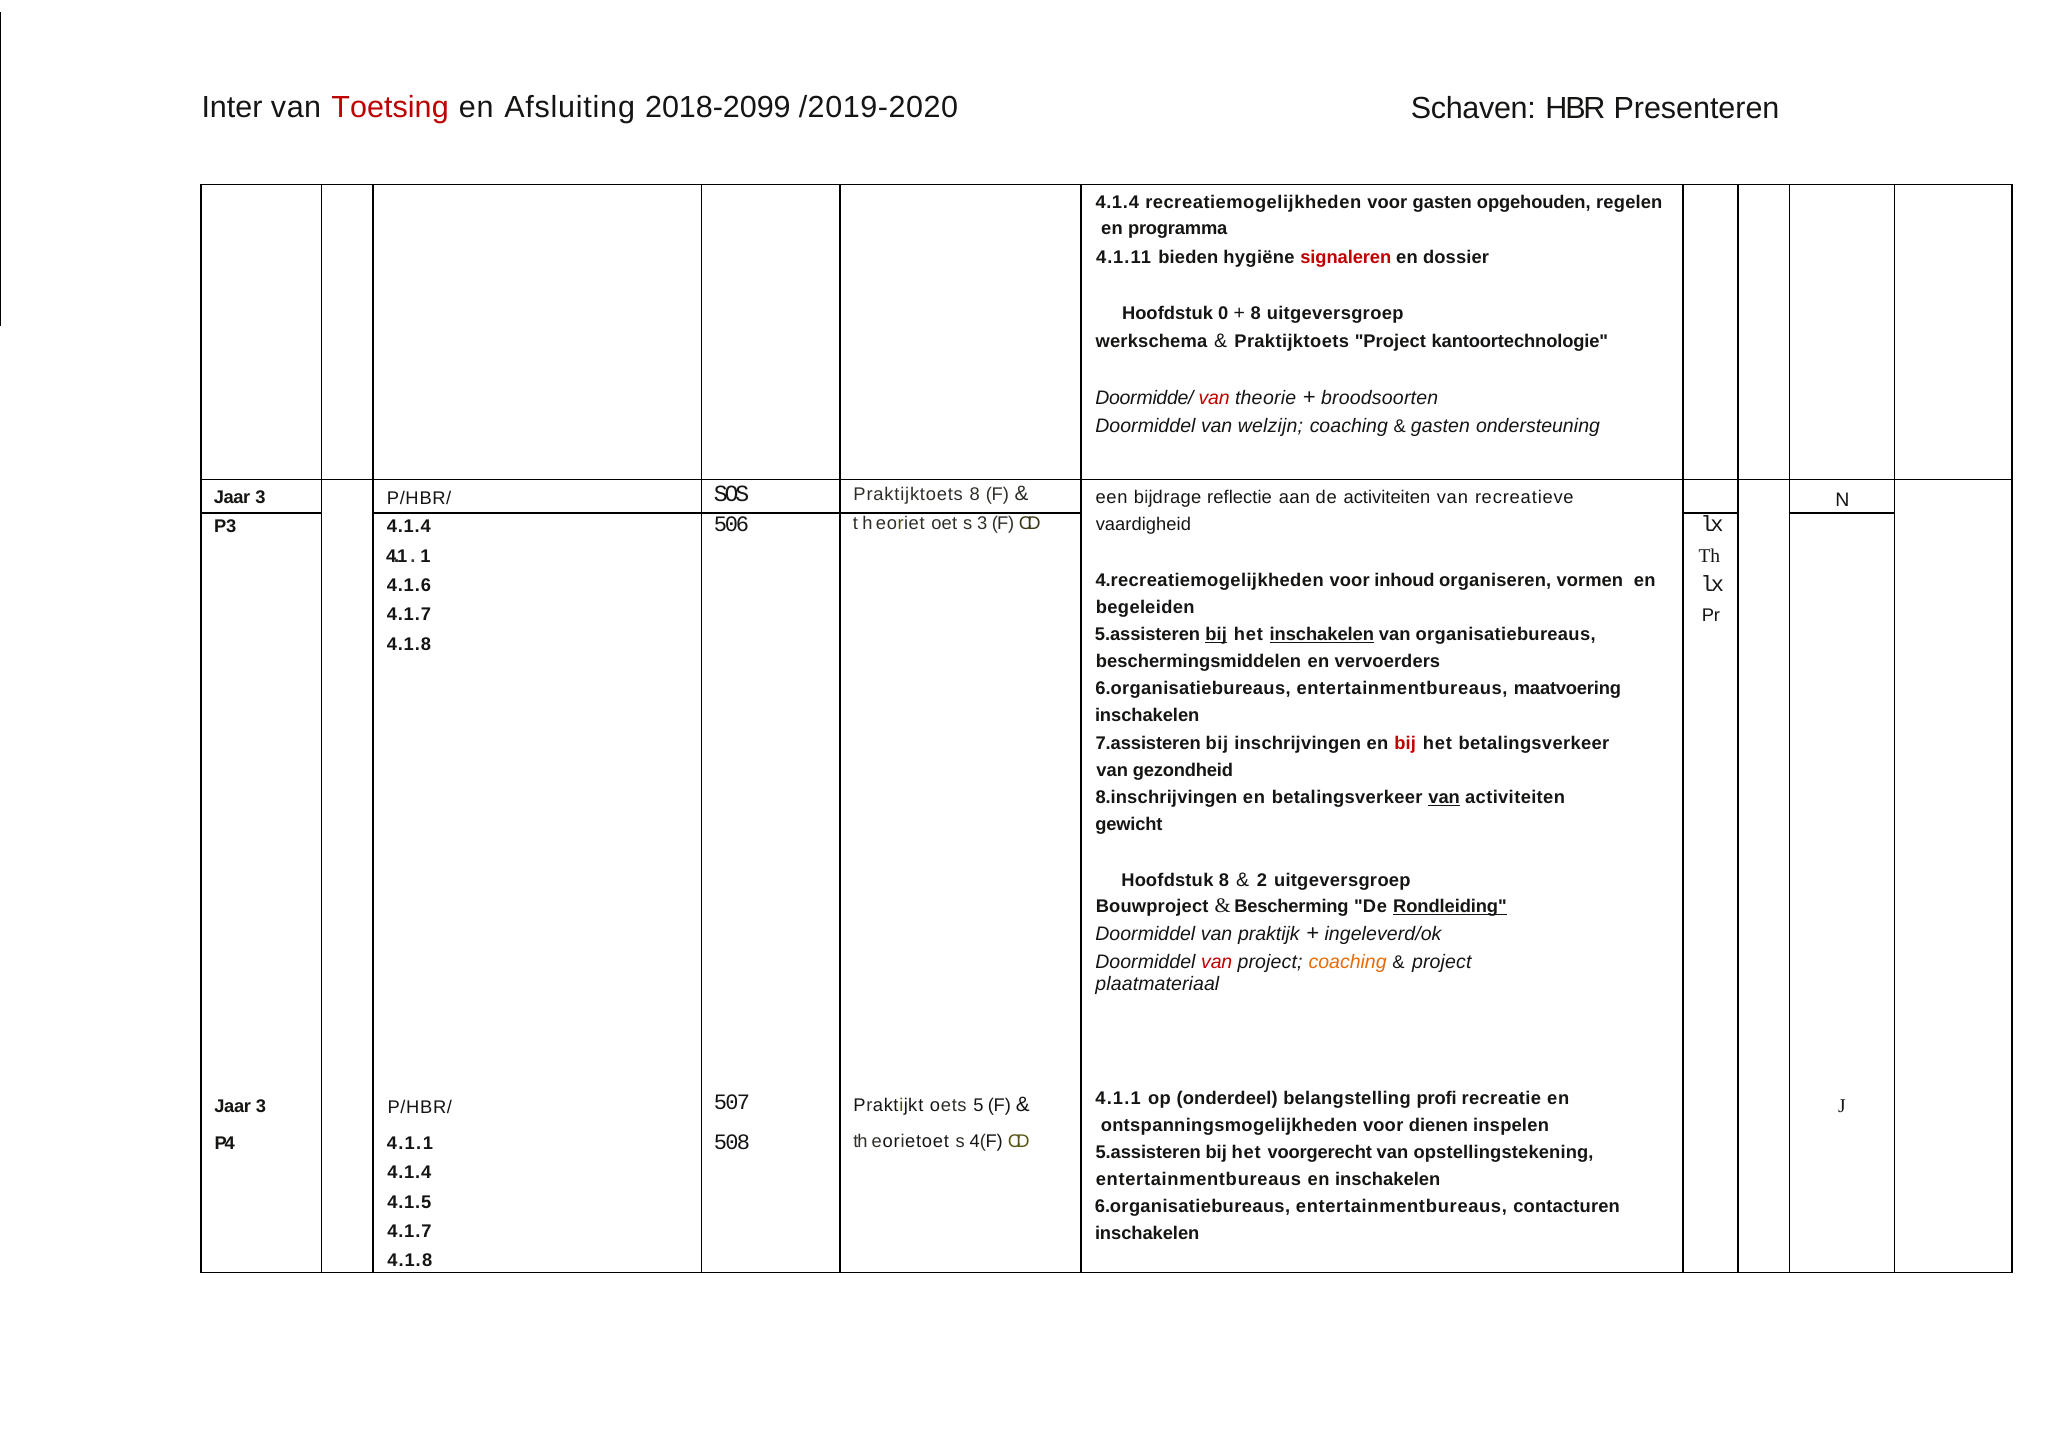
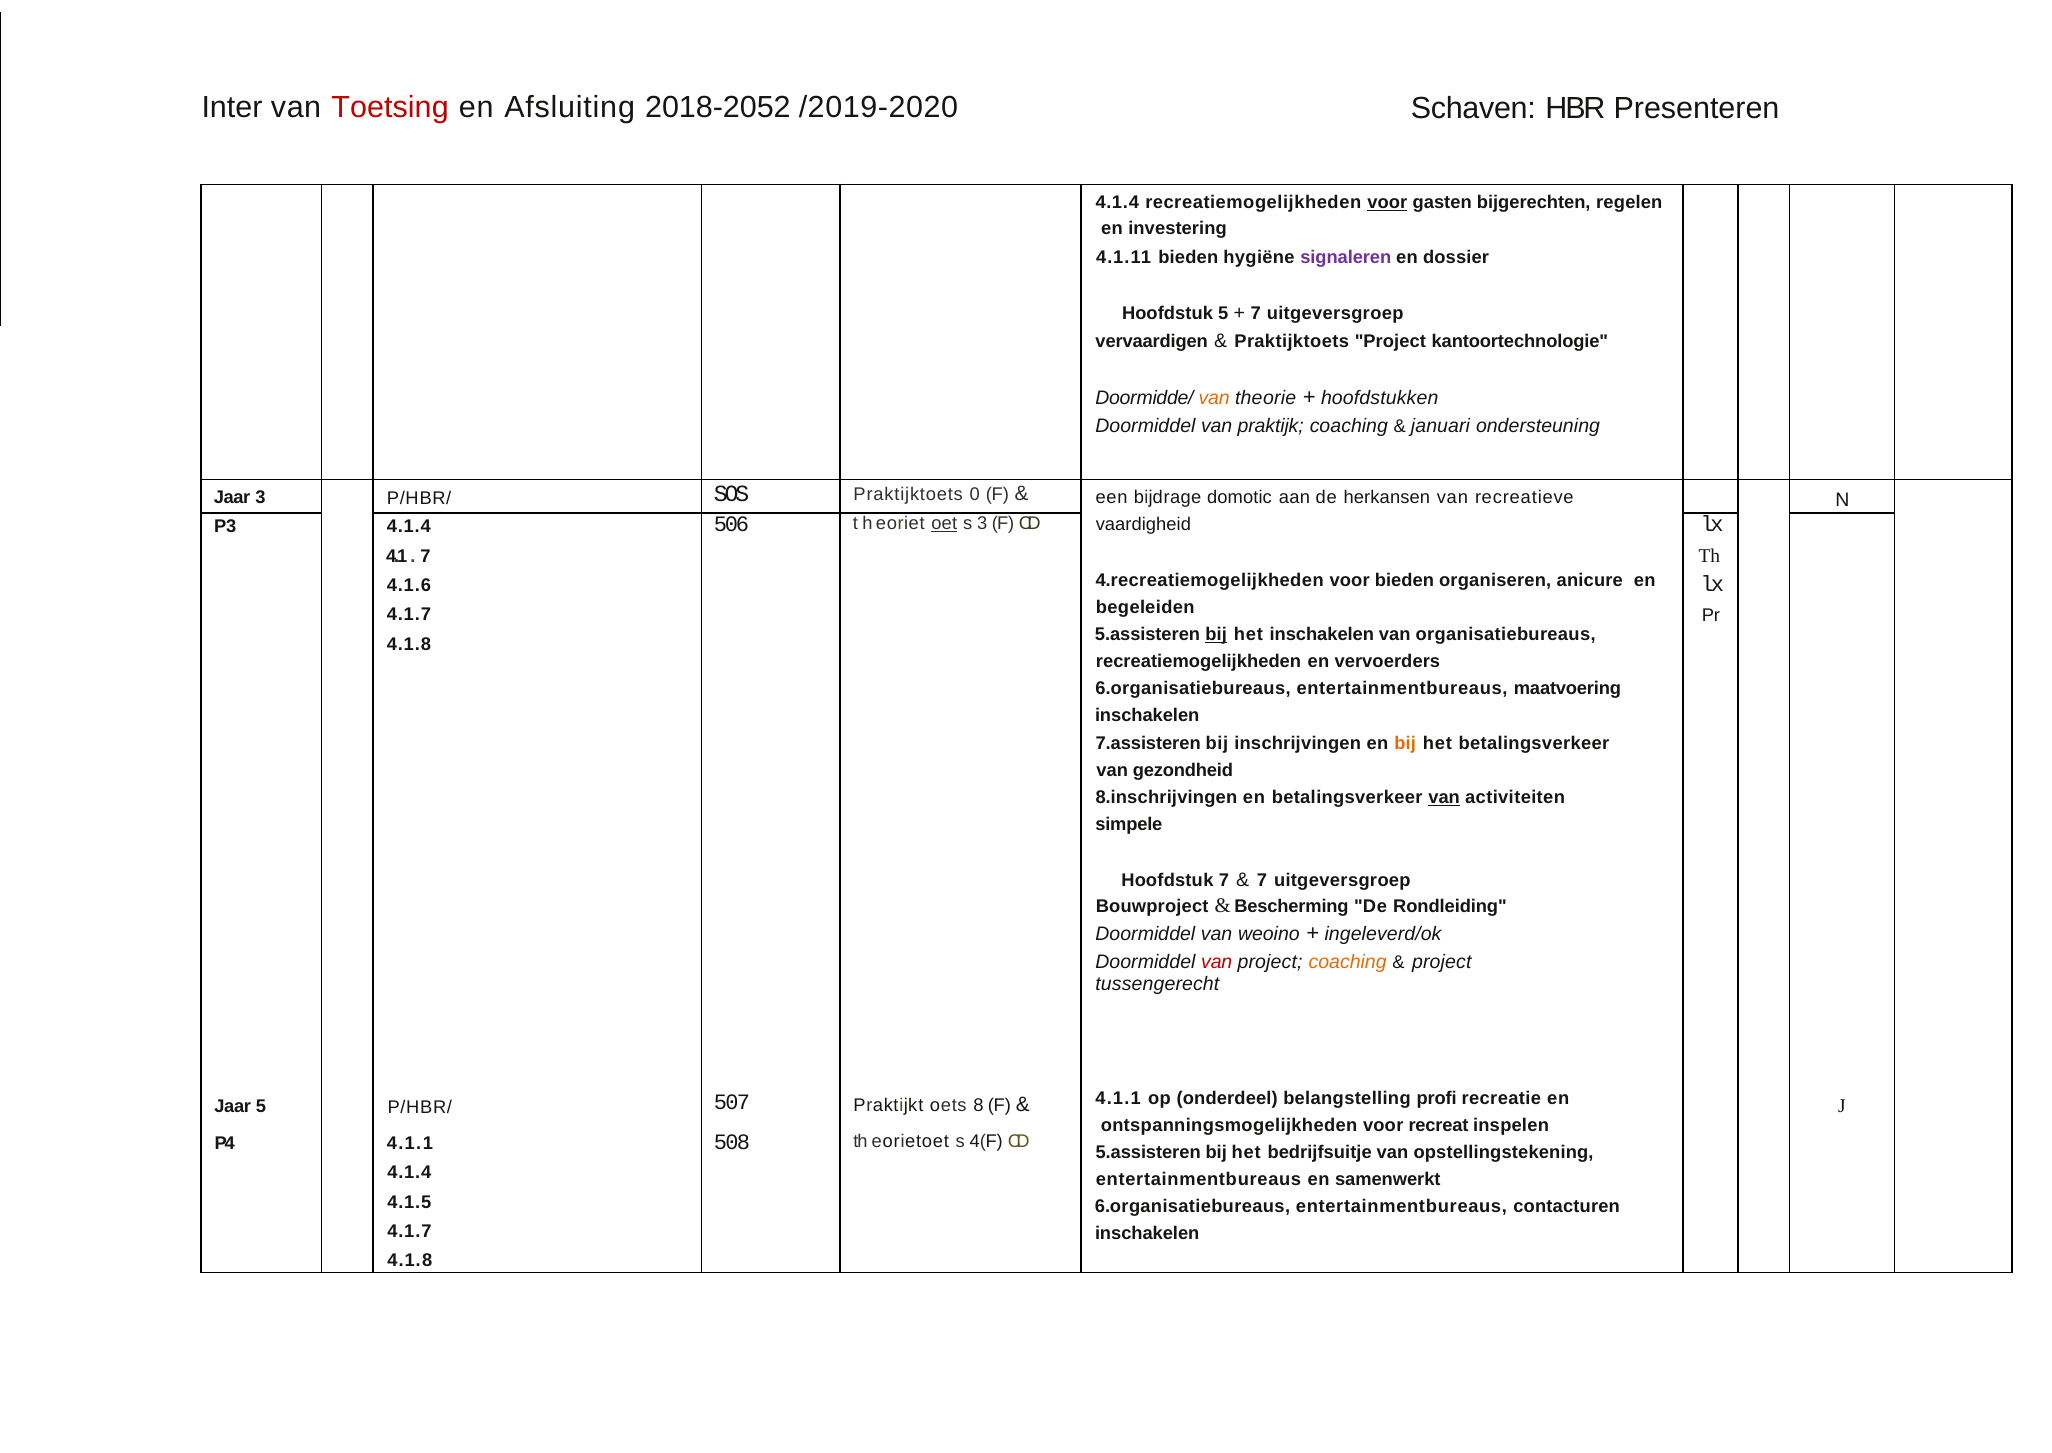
2018-2099: 2018-2099 -> 2018-2052 (718, 108)
voor underline: none -> present (1387, 202)
opgehouden: opgehouden -> bijgerechten (1534, 202)
programma: programma -> investering (1178, 229)
signaleren colour: red -> purple (1346, 257)
Hoofdstuk 0: 0 -> 5 (1223, 314)
8: 8 -> 7 (1256, 314)
werkschema: werkschema -> vervaardigen (1152, 342)
van colour: red -> orange (1214, 398)
broodsoorten: broodsoorten -> hoofdstukken (1380, 398)
welzijn: welzijn -> praktijk (1271, 426)
gasten: gasten -> januari (1440, 426)
Praktijktoets 8: 8 -> 0 (975, 495)
reflectie: reflectie -> domotic (1240, 497)
de activiteiten: activiteiten -> herkansen (1387, 497)
oet underline: none -> present (944, 524)
1: 1 -> 7 (425, 556)
voor inhoud: inhoud -> bieden (1404, 580)
vormen: vormen -> anicure (1590, 580)
inschakelen underline: present -> none (1322, 634)
beschermingsmiddelen: beschermingsmiddelen -> recreatiemogelijkheden (1199, 662)
bij colour: red -> orange (1405, 743)
gewicht: gewicht -> simpele (1129, 825)
Hoofdstuk 8: 8 -> 7 (1224, 880)
2: 2 -> 7 (1262, 880)
Rondleiding underline: present -> none (1450, 907)
praktijk: praktijk -> weoino (1269, 935)
plaatmateriaal: plaatmateriaal -> tussengerecht (1157, 984)
3: 3 -> 5 (261, 1106)
5: 5 -> 8 (978, 1106)
dienen: dienen -> recreat (1439, 1125)
voorgerecht: voorgerecht -> bedrijfsuitje (1320, 1152)
en inschakelen: inschakelen -> samenwerkt (1388, 1180)
